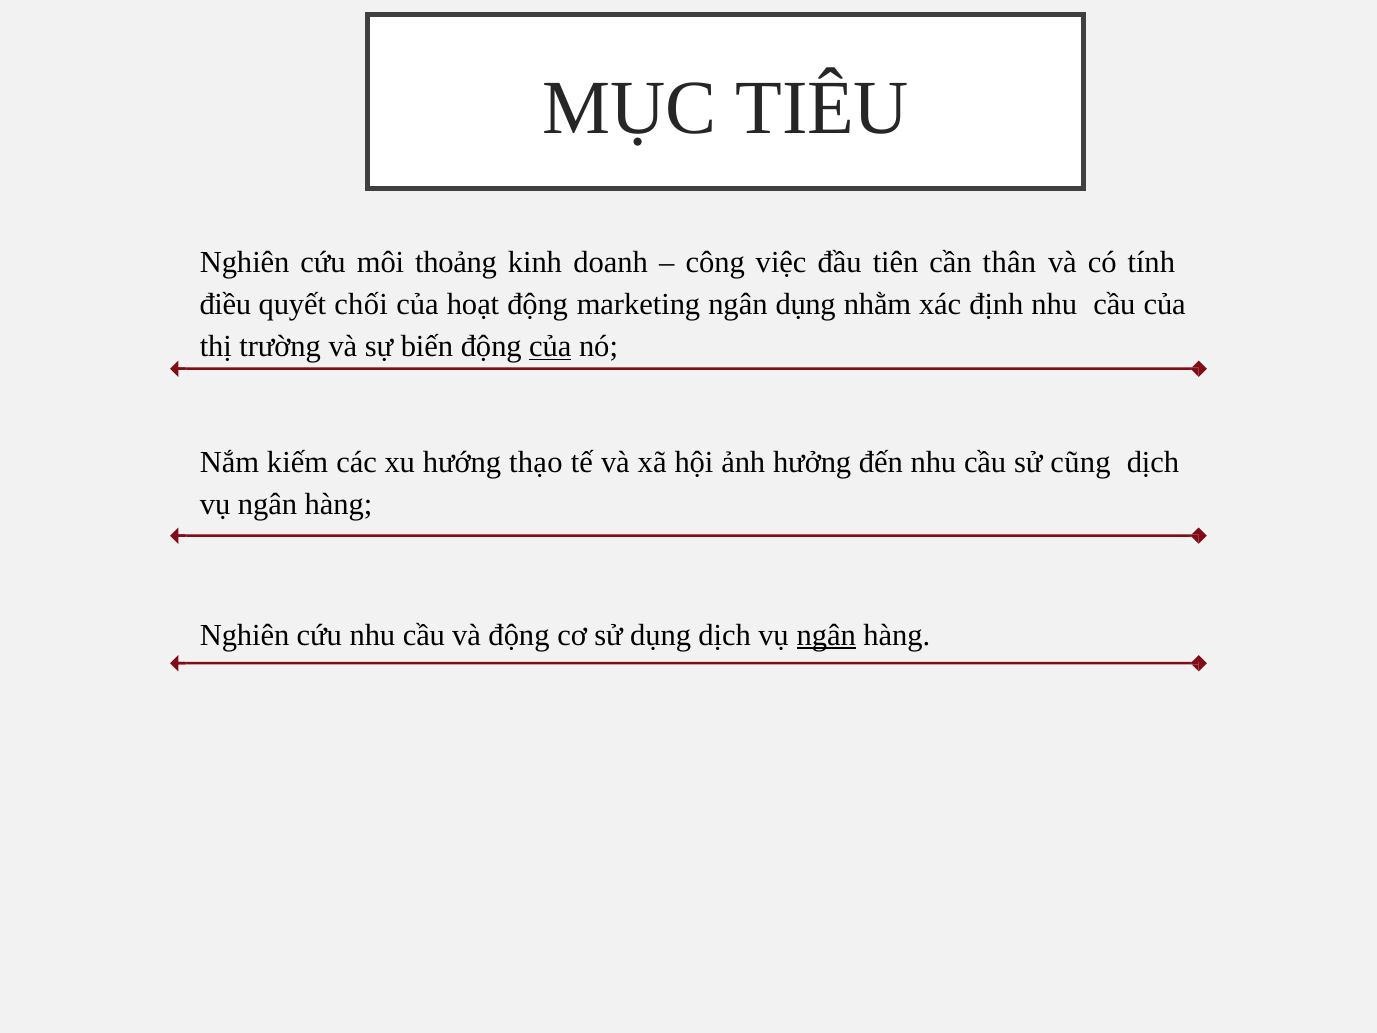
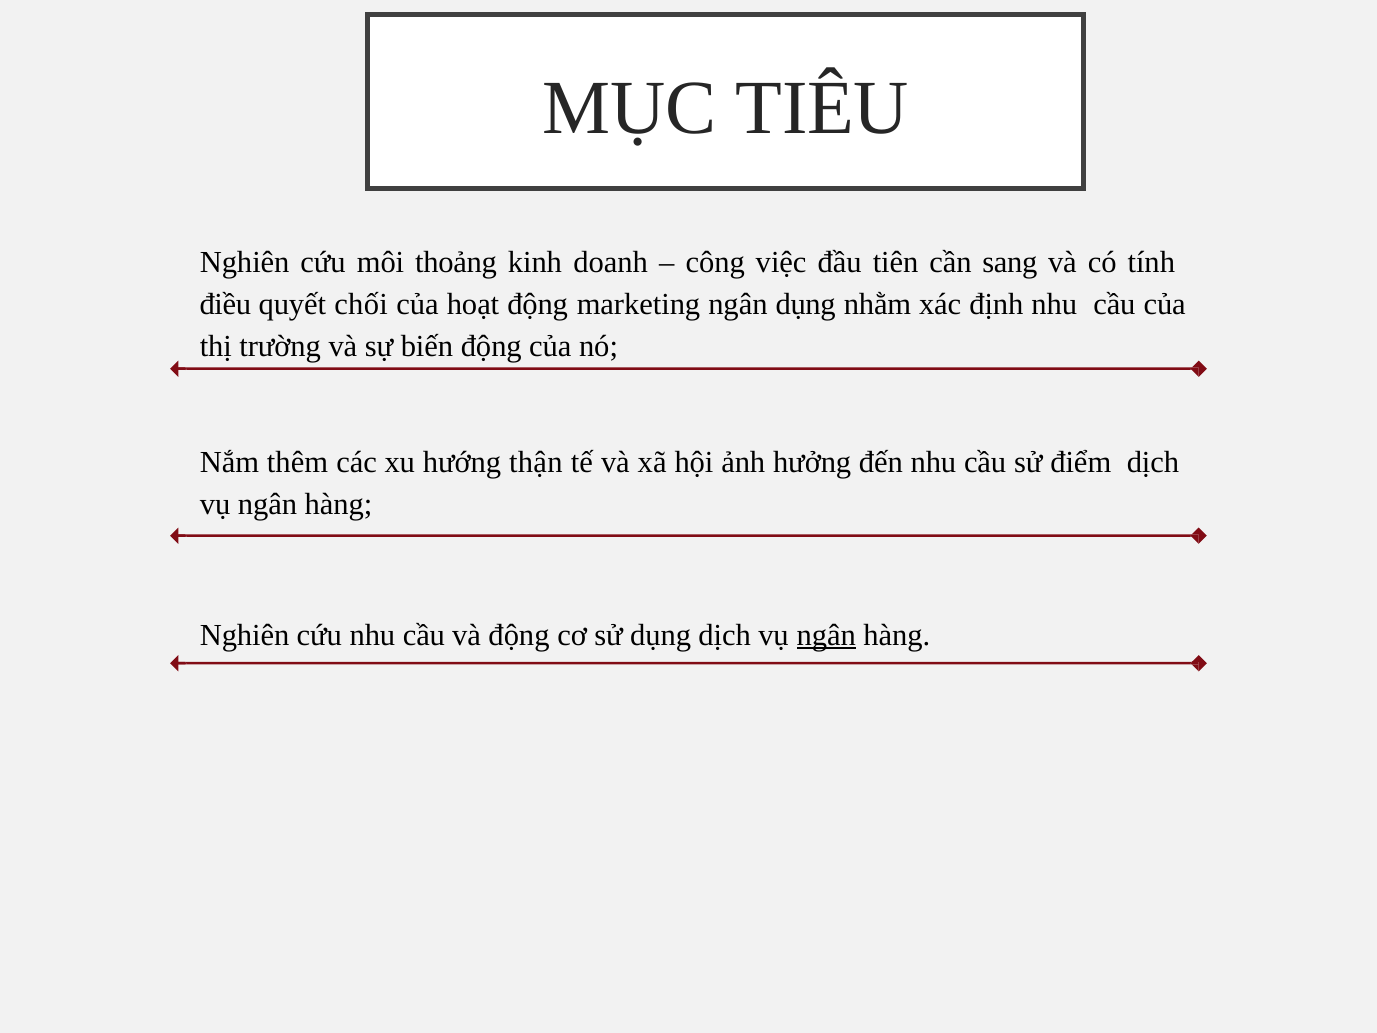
thân: thân -> sang (1010, 262)
của underline: present -> none (550, 346)
kiếm: kiếm -> thêm (298, 462)
thạo: thạo -> thận (536, 462)
cũng: cũng -> điểm (1081, 462)
